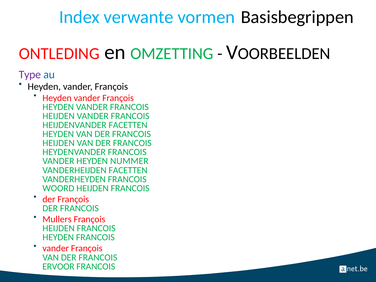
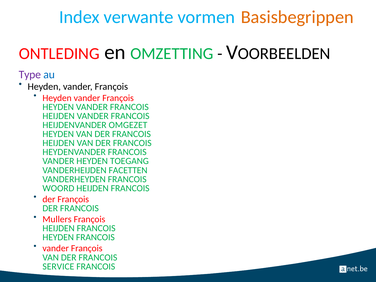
Basisbegrippen colour: black -> orange (297, 17)
HEIJDENVANDER FACETTEN: FACETTEN -> OMGEZET (128, 125)
NUMMER: NUMMER -> TOEGANG (129, 161)
ERVOOR: ERVOOR -> SERVICE (58, 266)
